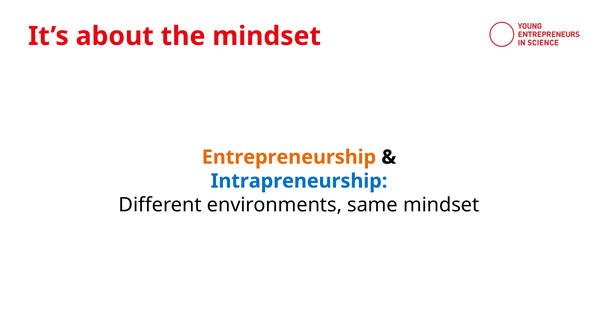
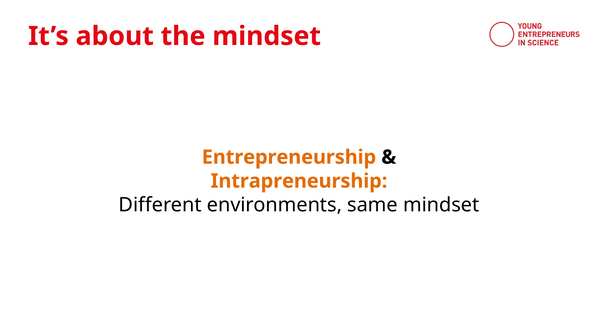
Intrapreneurship colour: blue -> orange (299, 181)
